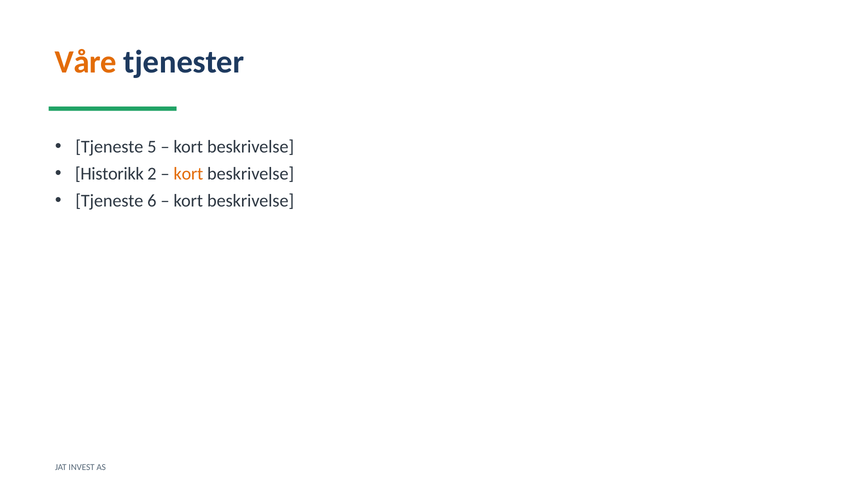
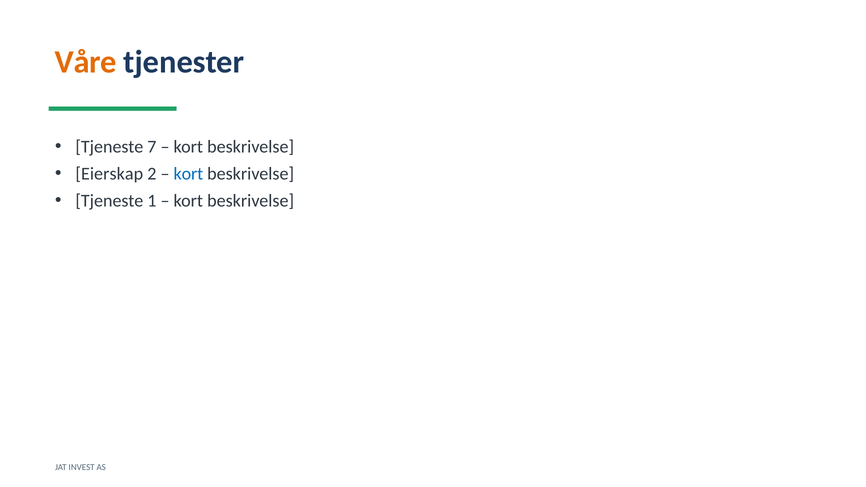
5: 5 -> 7 (152, 147)
Historikk: Historikk -> Eierskap (109, 174)
kort colour: orange -> blue (188, 174)
6: 6 -> 1 (152, 201)
